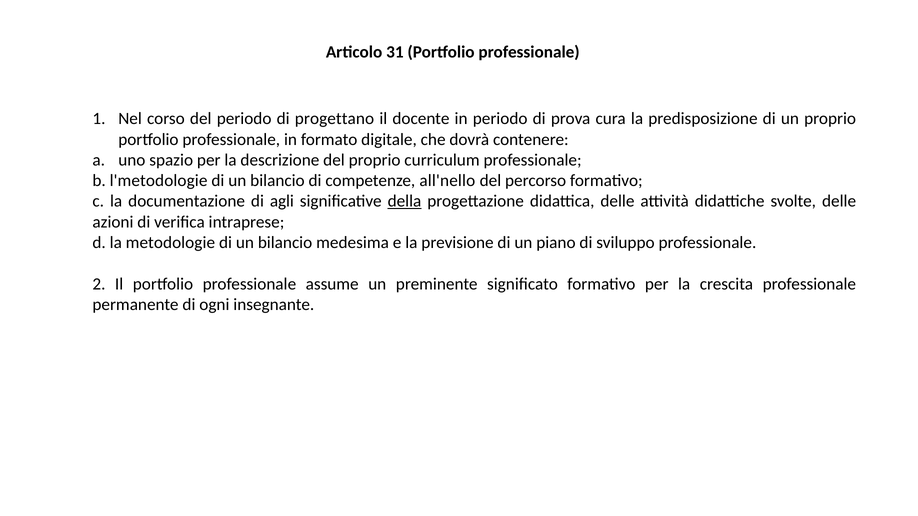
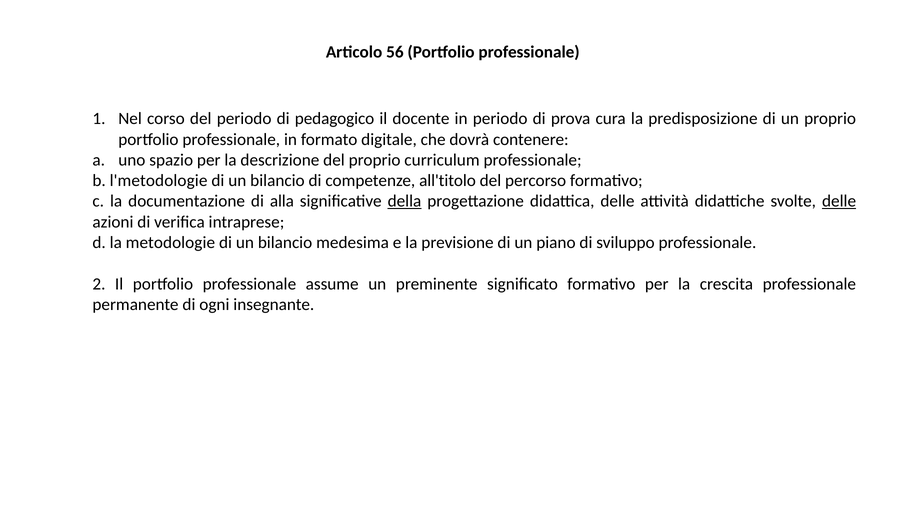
31: 31 -> 56 (395, 52)
progettano: progettano -> pedagogico (335, 119)
all'nello: all'nello -> all'titolo (447, 181)
agli: agli -> alla (282, 201)
delle underline: none -> present (839, 201)
